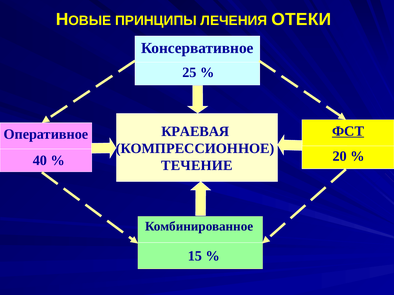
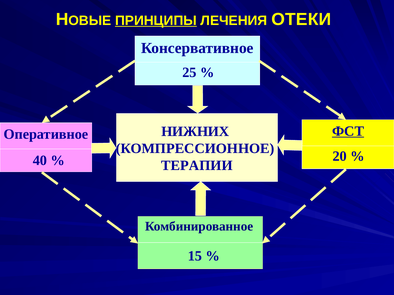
ПРИНЦИПЫ underline: none -> present (156, 21)
КРАЕВАЯ: КРАЕВАЯ -> НИЖНИХ (195, 132)
ТЕЧЕНИЕ: ТЕЧЕНИЕ -> ТЕРАПИИ (197, 166)
